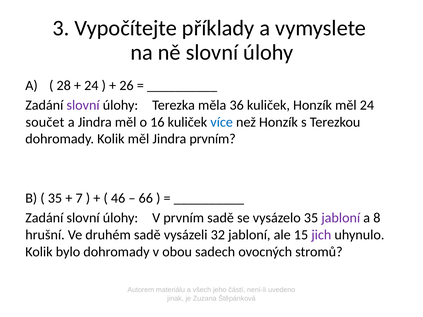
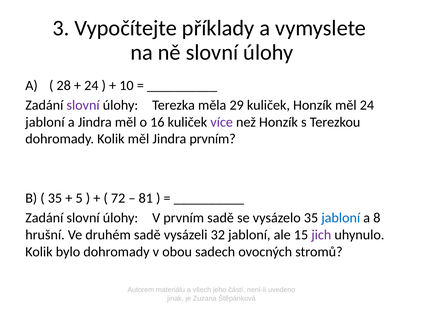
26: 26 -> 10 (126, 86)
36: 36 -> 29 (237, 105)
součet: součet -> jabloní (45, 122)
více colour: blue -> purple (222, 122)
7: 7 -> 5 (79, 198)
46: 46 -> 72 (118, 198)
66: 66 -> 81 (146, 198)
jabloní colour: purple -> blue (341, 218)
